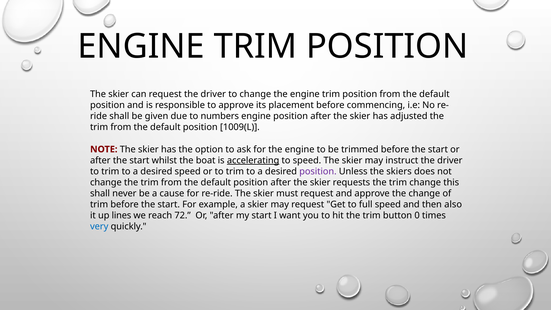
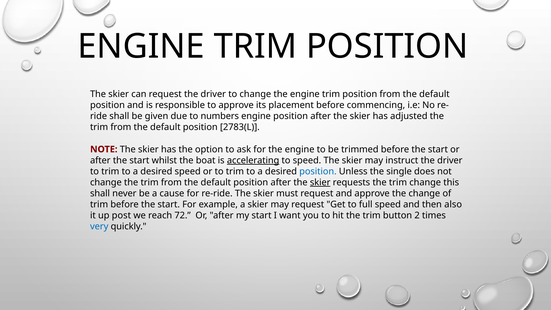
1009(L: 1009(L -> 2783(L (240, 127)
position colour: purple -> blue (318, 171)
skiers: skiers -> single (399, 171)
skier underline: none -> present (320, 182)
lines: lines -> post (121, 215)
0: 0 -> 2 (417, 215)
